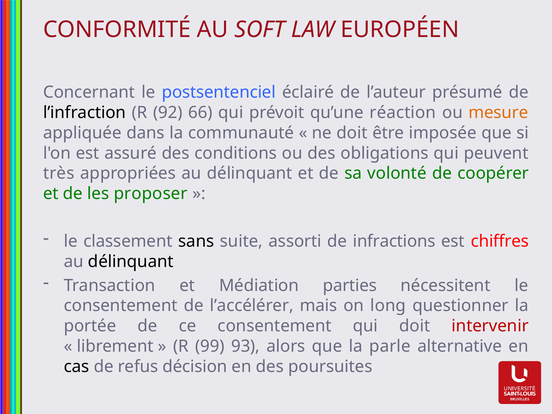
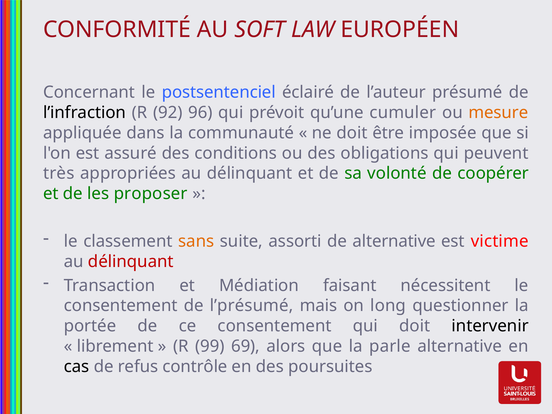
66: 66 -> 96 (200, 113)
réaction: réaction -> cumuler (403, 113)
sans colour: black -> orange (196, 241)
de infractions: infractions -> alternative (394, 241)
chiffres: chiffres -> victime (500, 241)
délinquant colour: black -> red (131, 262)
parties: parties -> faisant (350, 286)
l’accélérer: l’accélérer -> l’présumé (252, 306)
intervenir colour: red -> black (490, 326)
93: 93 -> 69 (245, 346)
décision: décision -> contrôle (195, 366)
